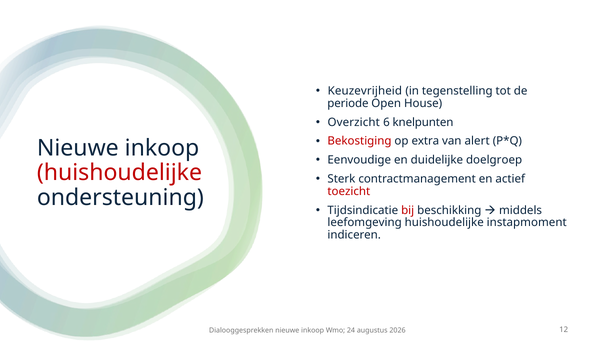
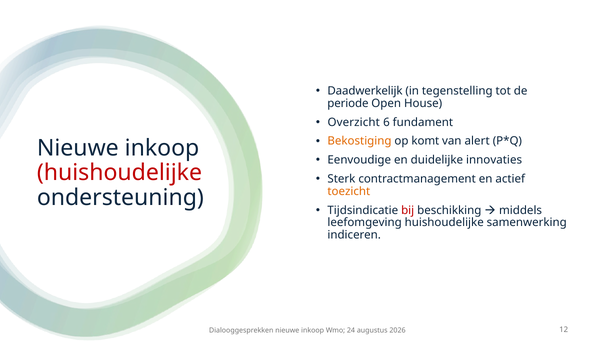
Keuzevrijheid: Keuzevrijheid -> Daadwerkelijk (365, 91)
knelpunten: knelpunten -> fundament (423, 122)
Bekostiging colour: red -> orange (359, 141)
extra: extra -> komt (425, 141)
doelgroep: doelgroep -> innovaties (494, 160)
toezicht colour: red -> orange (349, 191)
instapmoment: instapmoment -> samenwerking (527, 223)
